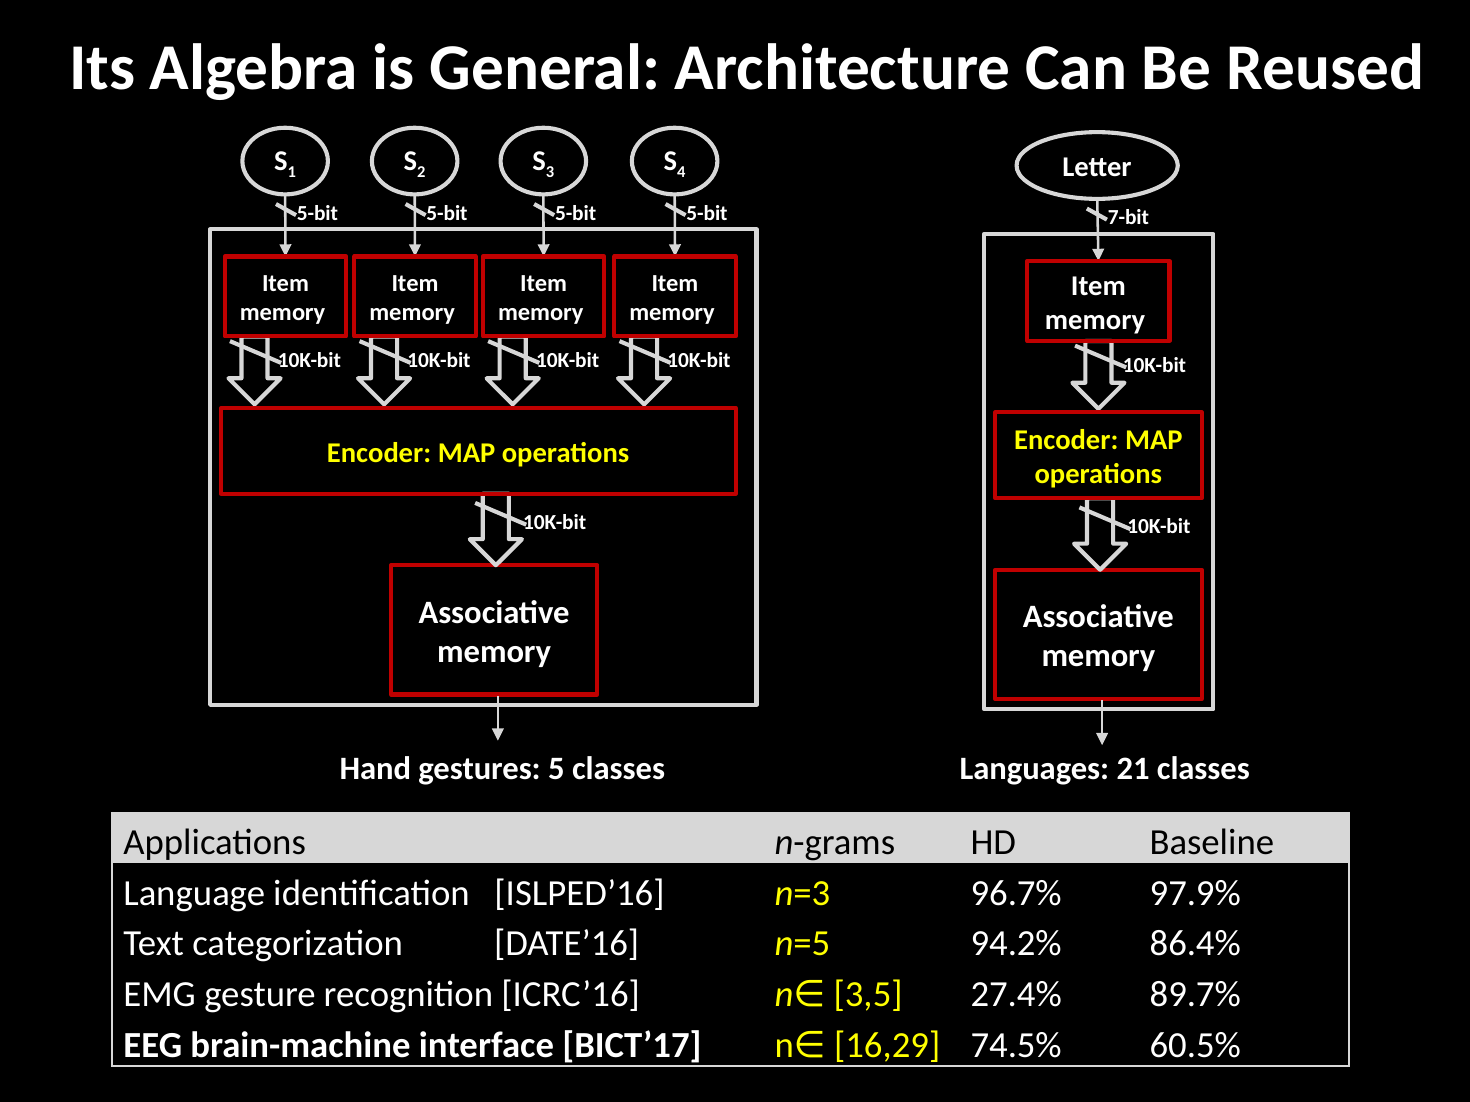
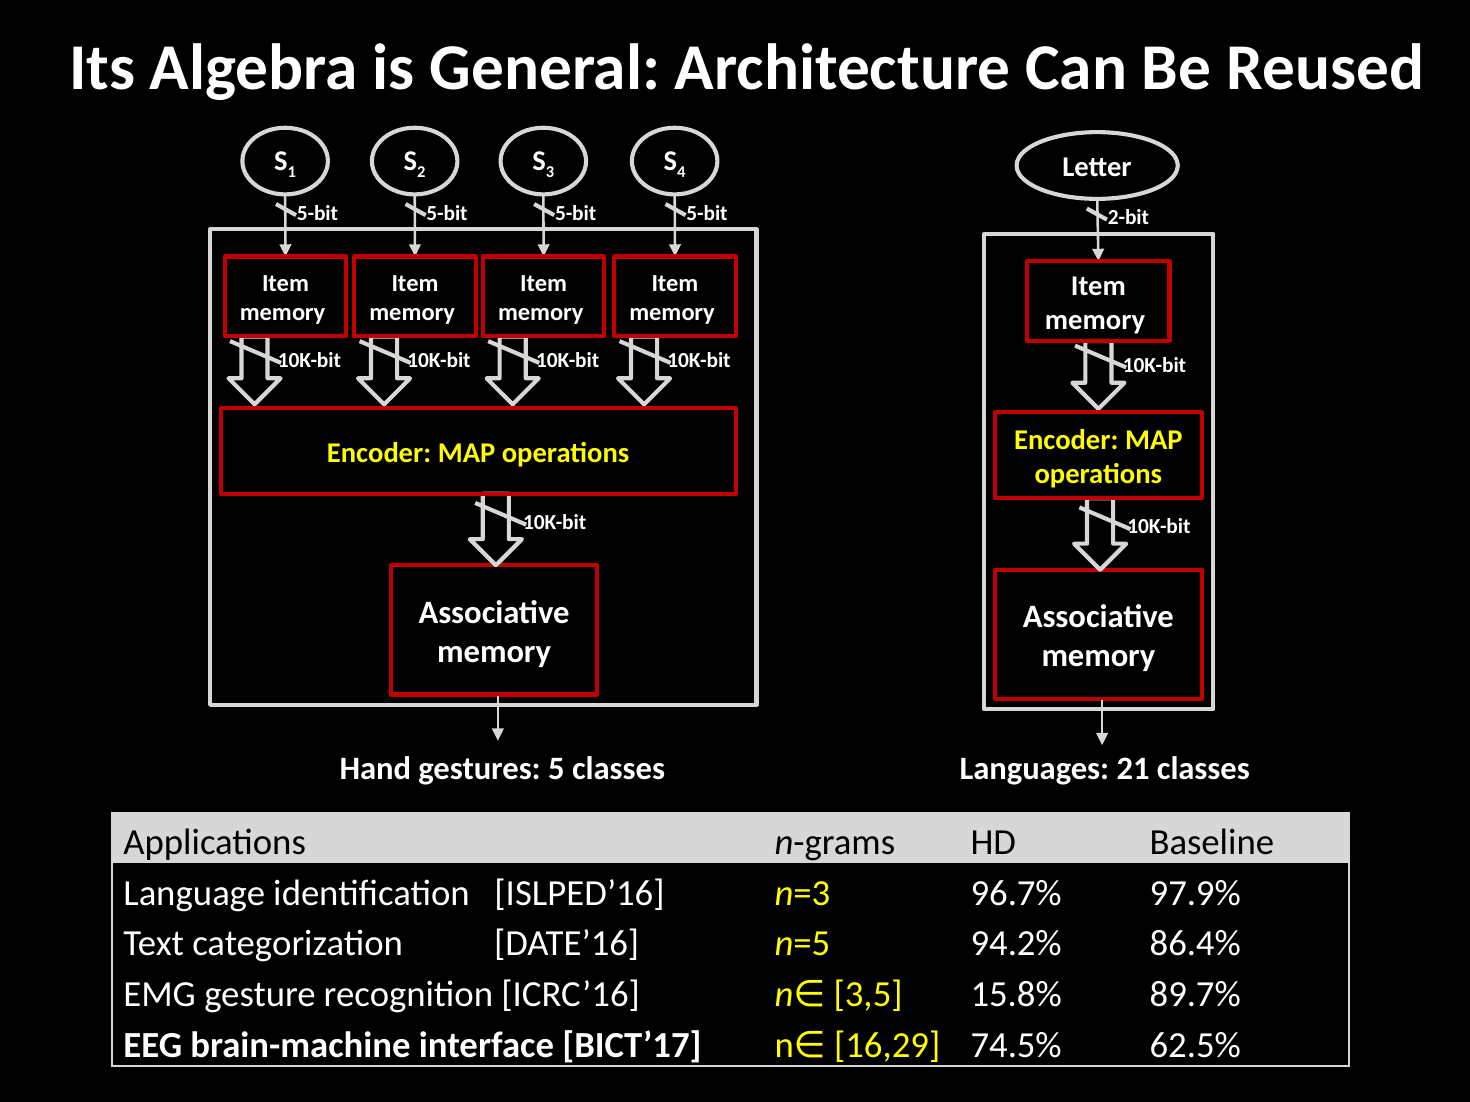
7-bit: 7-bit -> 2-bit (1128, 218)
27.4%: 27.4% -> 15.8% (1016, 995)
60.5%: 60.5% -> 62.5% (1195, 1046)
